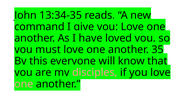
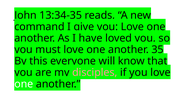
one colour: pink -> white (24, 84)
